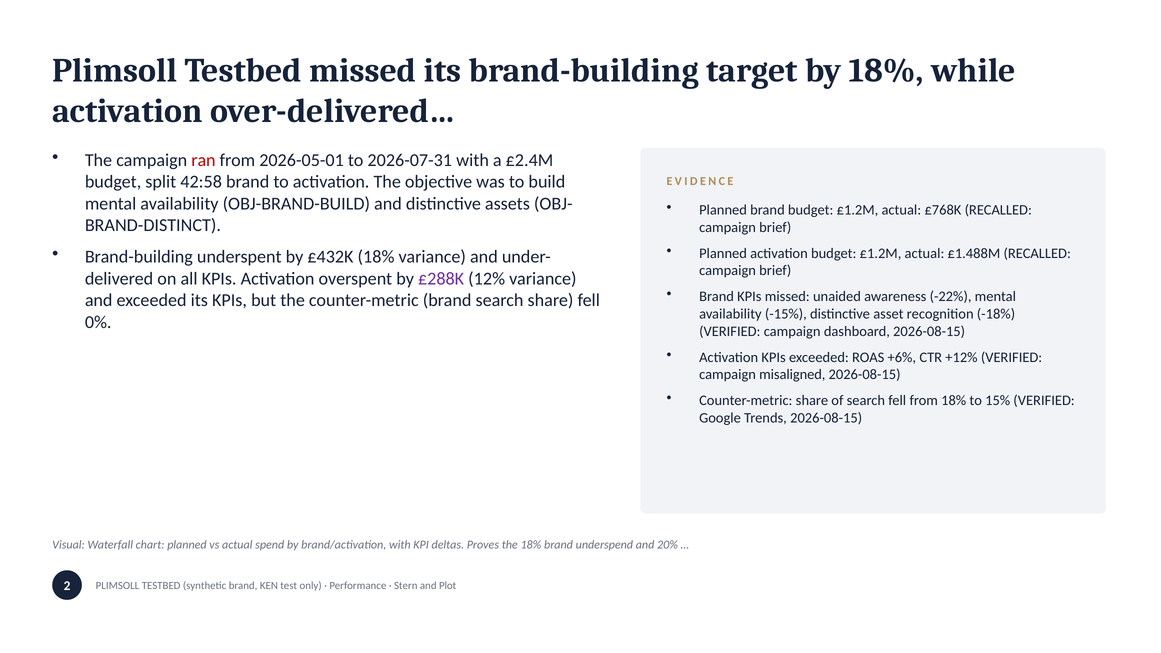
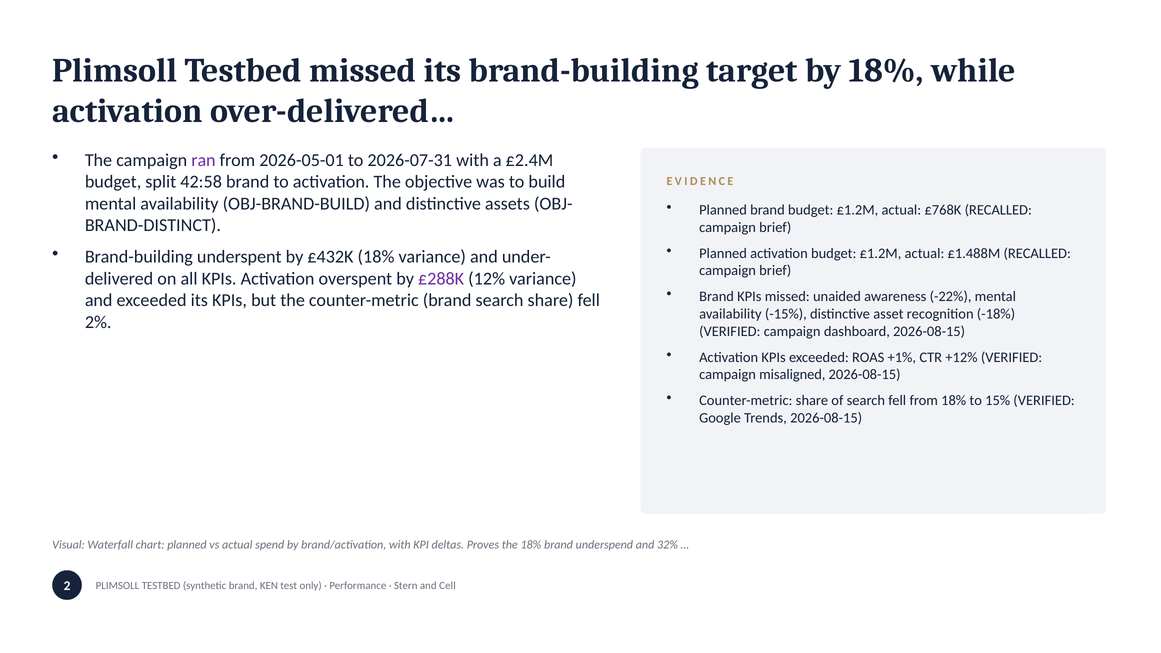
ran colour: red -> purple (203, 160)
0%: 0% -> 2% (98, 322)
+6%: +6% -> +1% (902, 357)
20%: 20% -> 32% (668, 545)
Plot: Plot -> Cell (448, 586)
